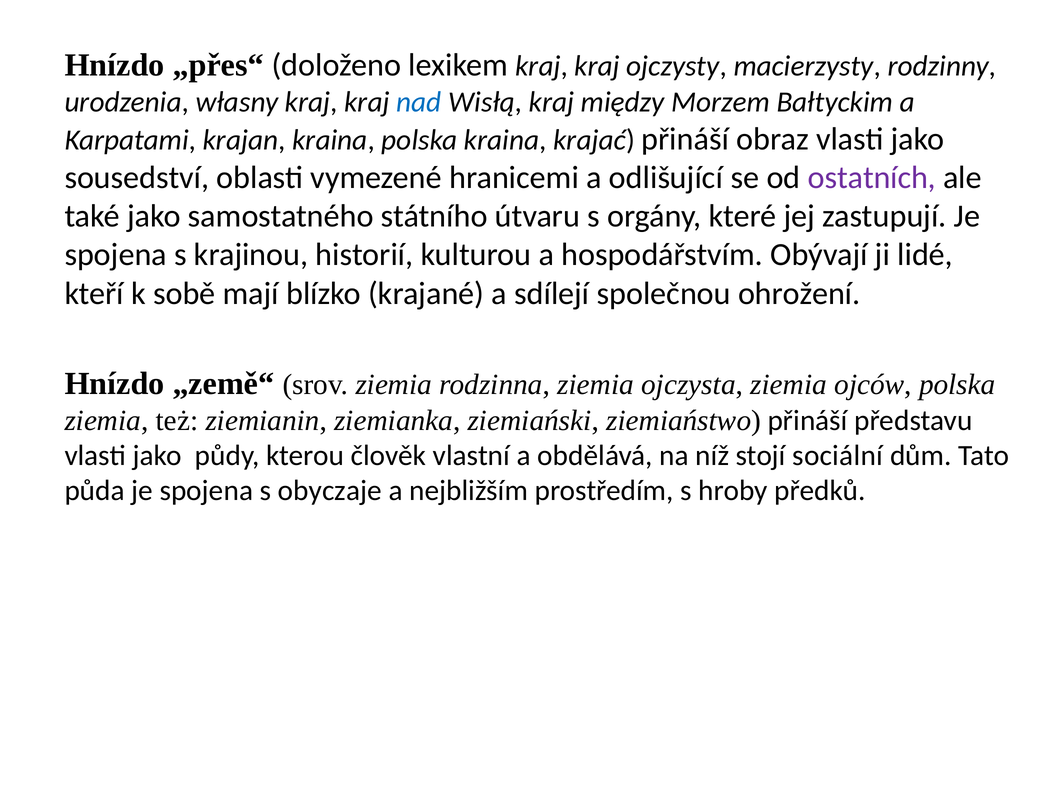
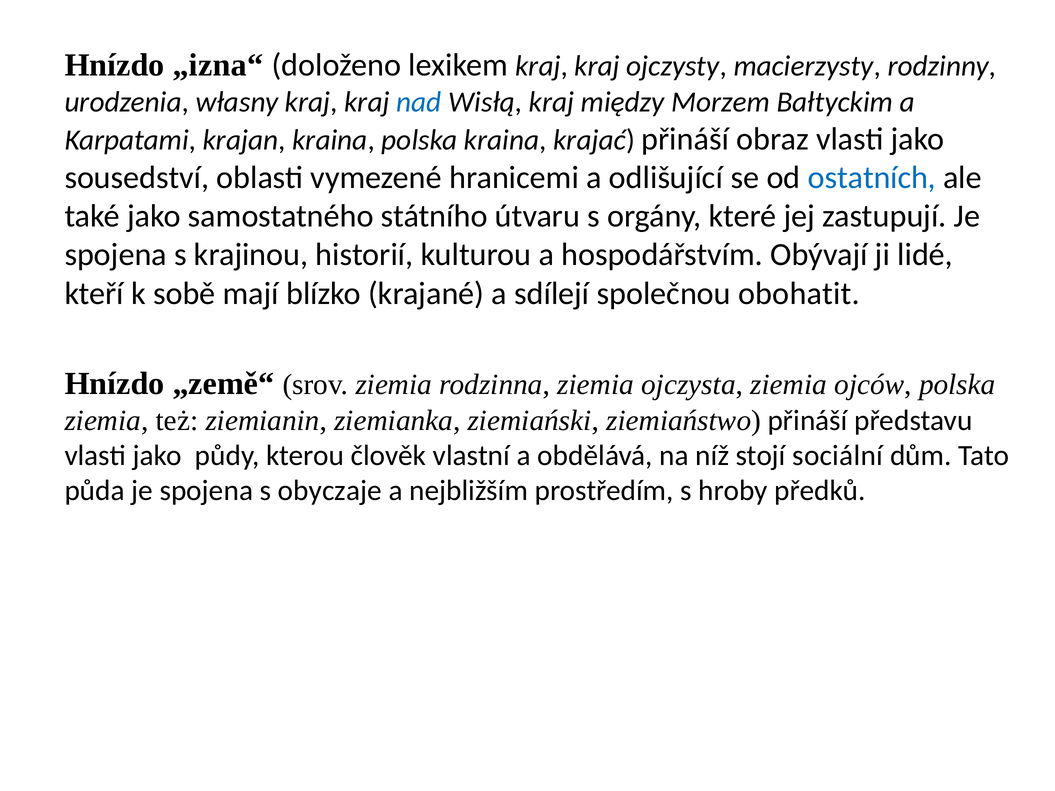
„přes“: „přes“ -> „izna“ (218, 65)
ostatních colour: purple -> blue (872, 178)
ohrožení: ohrožení -> obohatit (799, 294)
